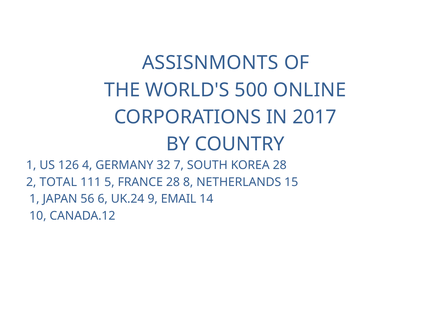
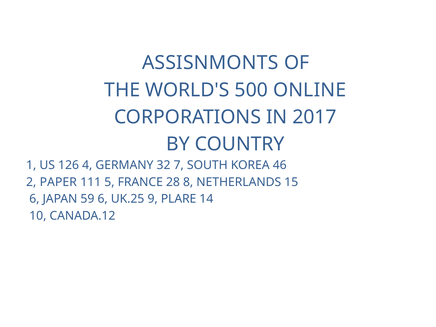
KOREA 28: 28 -> 46 (280, 165)
TOTAL: TOTAL -> PAPER (58, 182)
1: 1 -> 6 (34, 199)
56: 56 -> 59 (87, 199)
UK.24: UK.24 -> UK.25 (128, 199)
EMAIL: EMAIL -> PLARE (179, 199)
